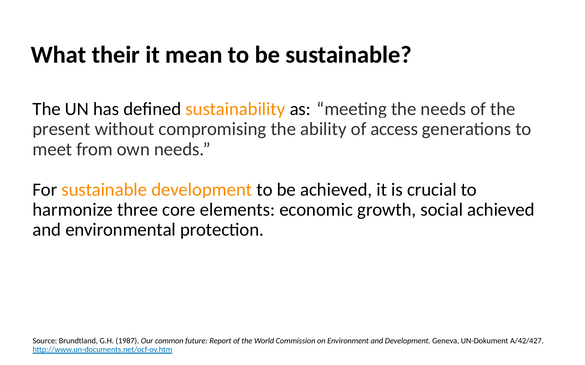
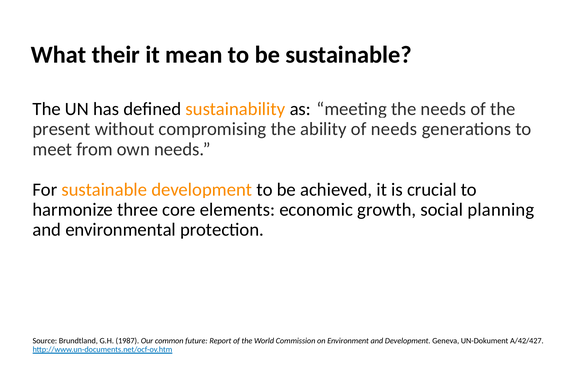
of access: access -> needs (394, 129)
social achieved: achieved -> planning (501, 210)
